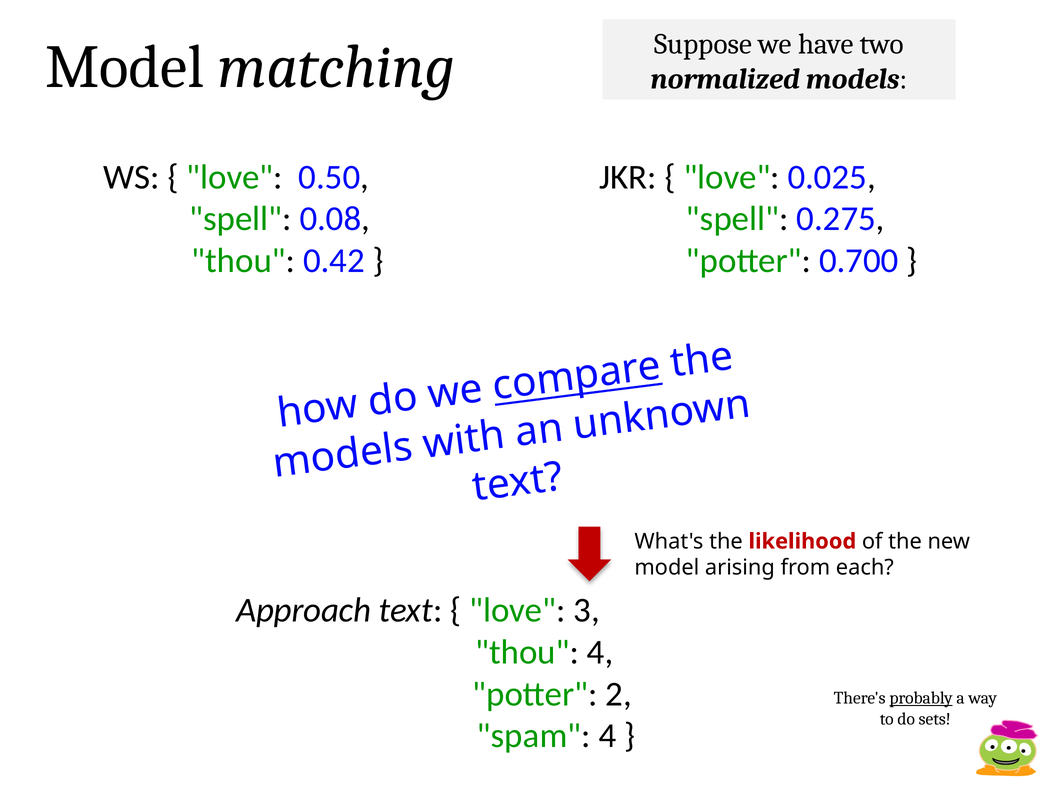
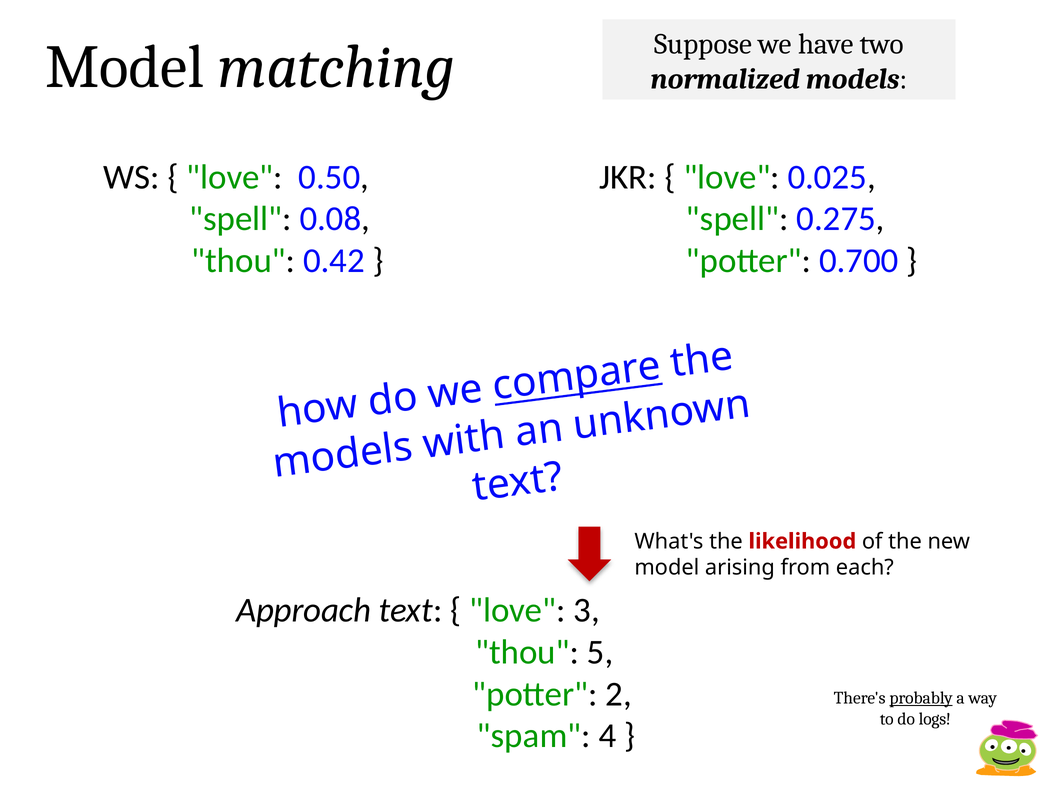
thou 4: 4 -> 5 (600, 652)
sets: sets -> logs (935, 719)
